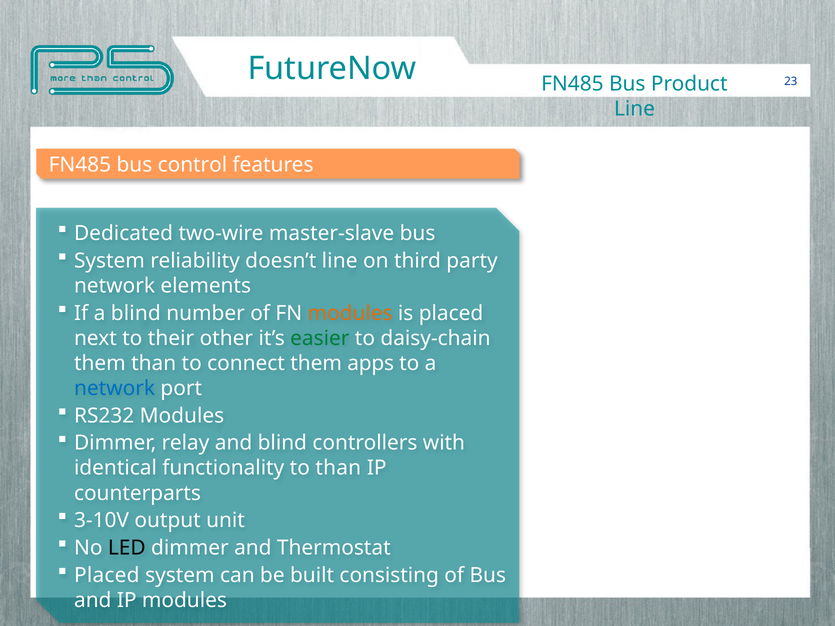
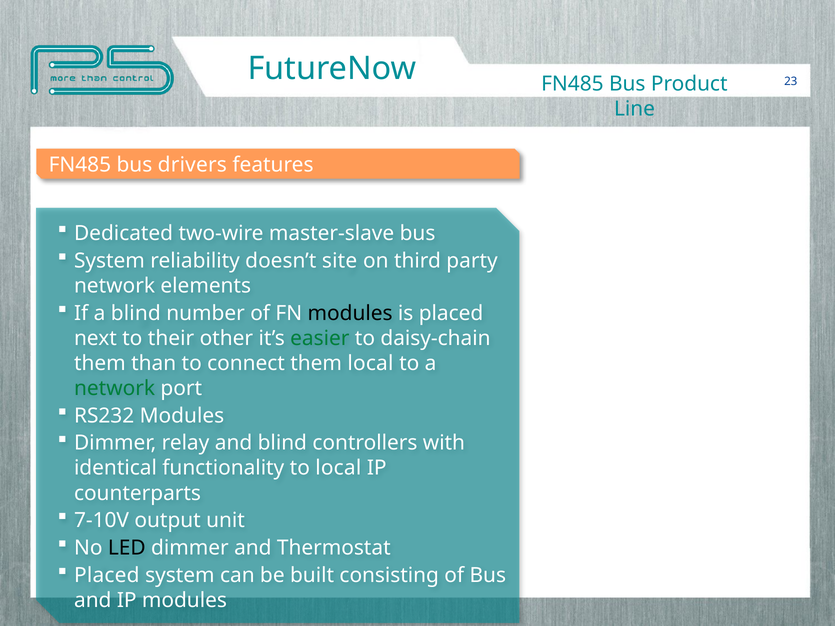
control: control -> drivers (192, 165)
doesn’t line: line -> site (340, 261)
modules colour: orange -> black (350, 313)
them apps: apps -> local (370, 363)
network colour: blue -> green (115, 388)
to than: than -> local (338, 468)
3-10V: 3-10V -> 7-10V (102, 521)
